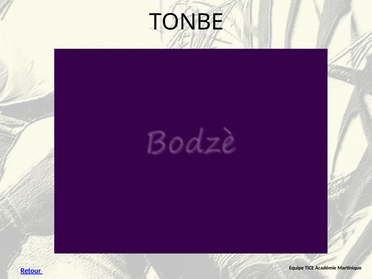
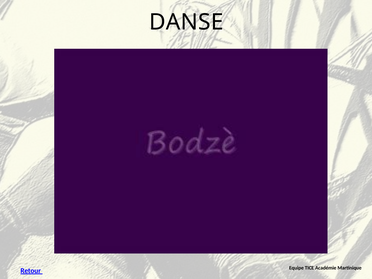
TONBE: TONBE -> DANSE (186, 22)
